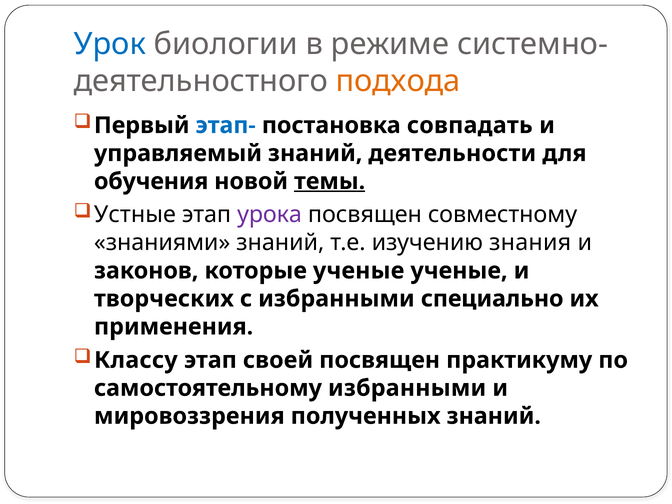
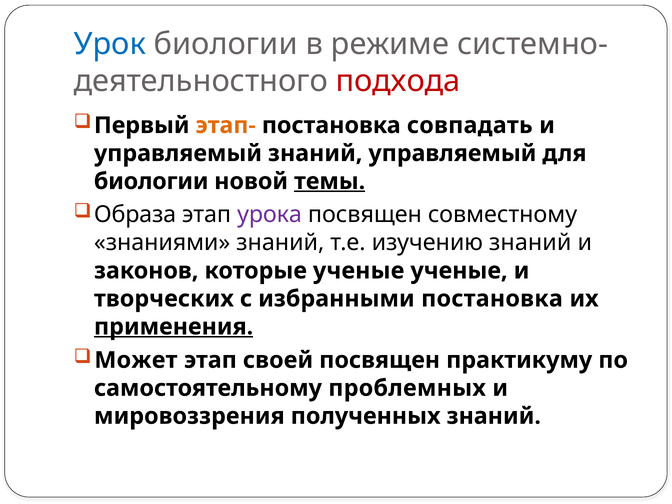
подхода colour: orange -> red (398, 81)
этап- colour: blue -> orange (226, 125)
знаний деятельности: деятельности -> управляемый (452, 153)
обучения: обучения -> биологии (151, 181)
Устные: Устные -> Образа (135, 215)
изучению знания: знания -> знаний (530, 243)
избранными специально: специально -> постановка (492, 299)
применения underline: none -> present (174, 327)
Классу: Классу -> Может (136, 360)
самостоятельному избранными: избранными -> проблемных (407, 388)
